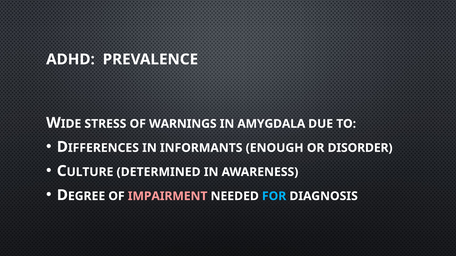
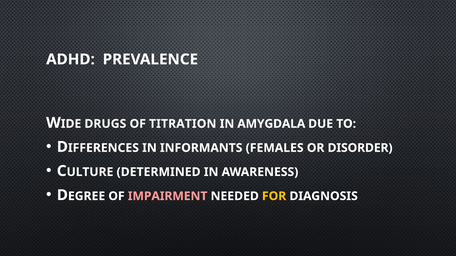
STRESS: STRESS -> DRUGS (105, 124)
WARNINGS: WARNINGS -> TITRATION (183, 124)
ENOUGH: ENOUGH -> FEMALES (275, 148)
FOR colour: light blue -> yellow (274, 196)
